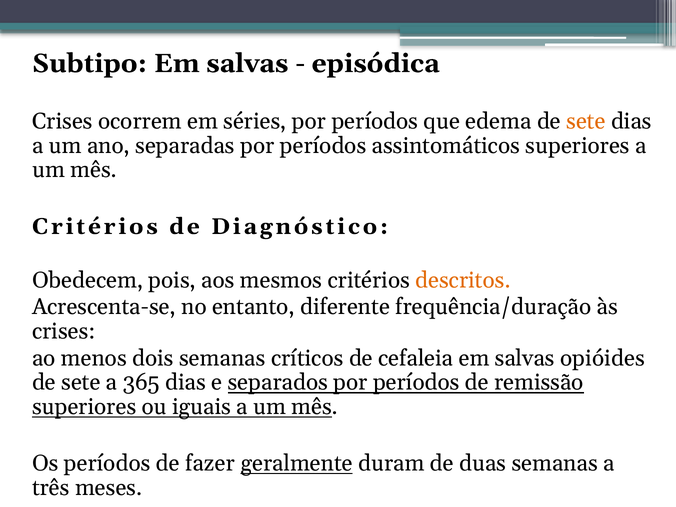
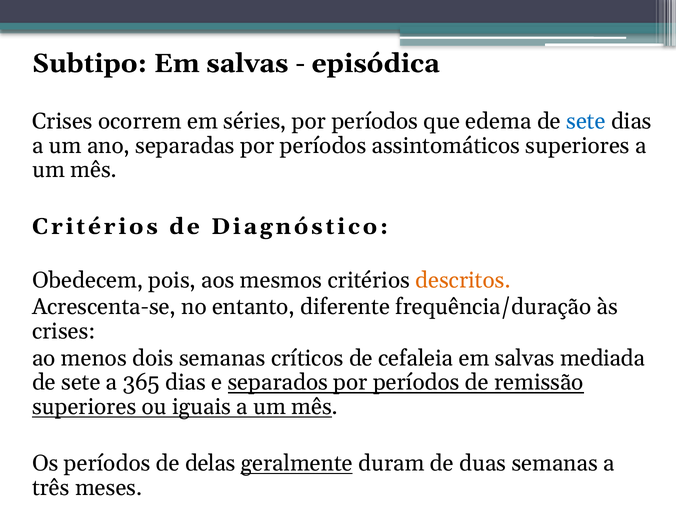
sete colour: orange -> blue (586, 121)
opióides: opióides -> mediada (603, 358)
fazer: fazer -> delas (210, 463)
